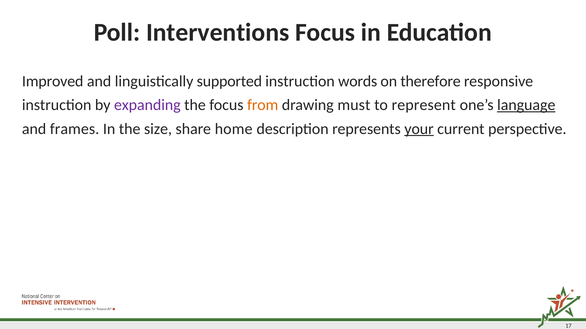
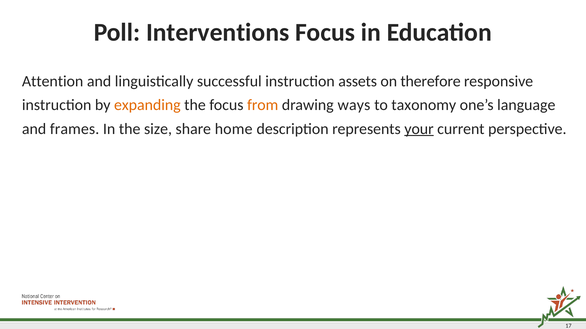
Improved: Improved -> Attention (53, 81)
supported: supported -> successful (229, 81)
words: words -> assets (358, 81)
expanding colour: purple -> orange (147, 105)
must: must -> ways (354, 105)
represent: represent -> taxonomy (424, 105)
language underline: present -> none (526, 105)
